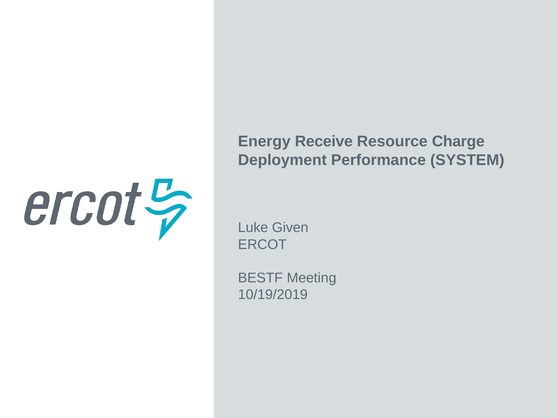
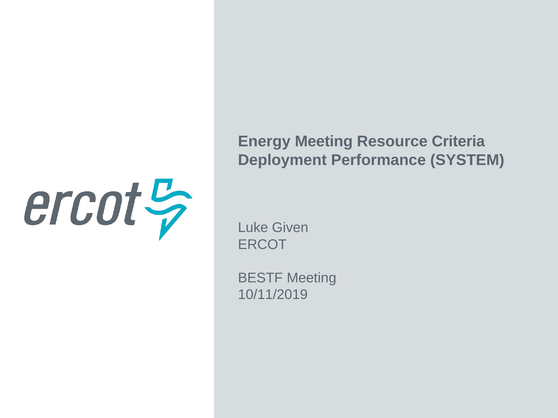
Energy Receive: Receive -> Meeting (324, 142)
Charge: Charge -> Criteria (458, 142)
10/19/2019: 10/19/2019 -> 10/11/2019 (273, 295)
